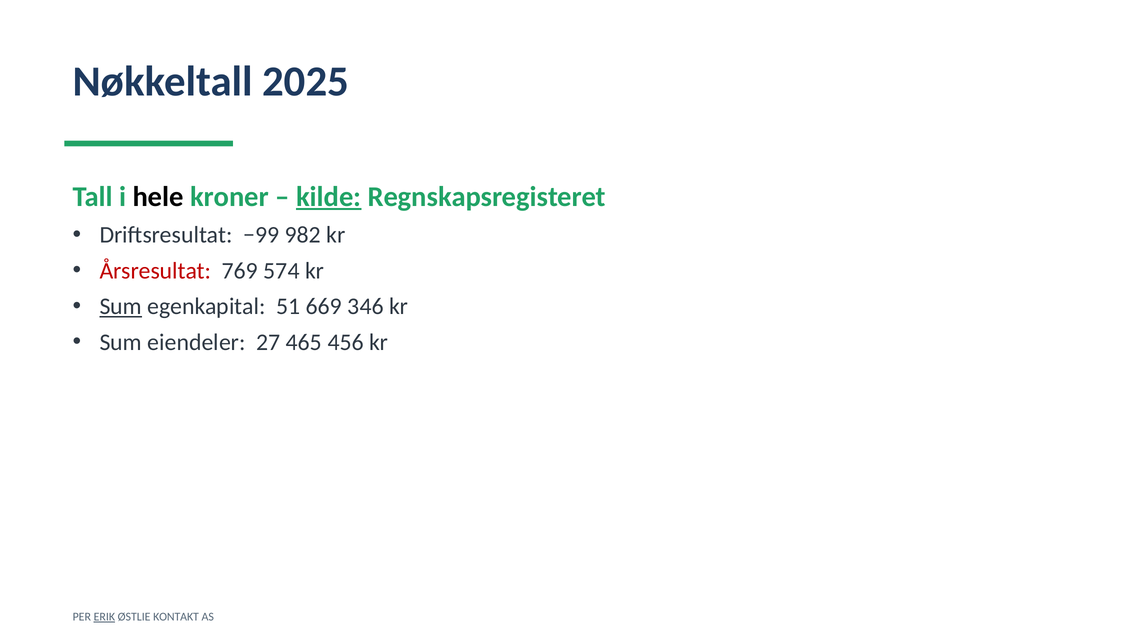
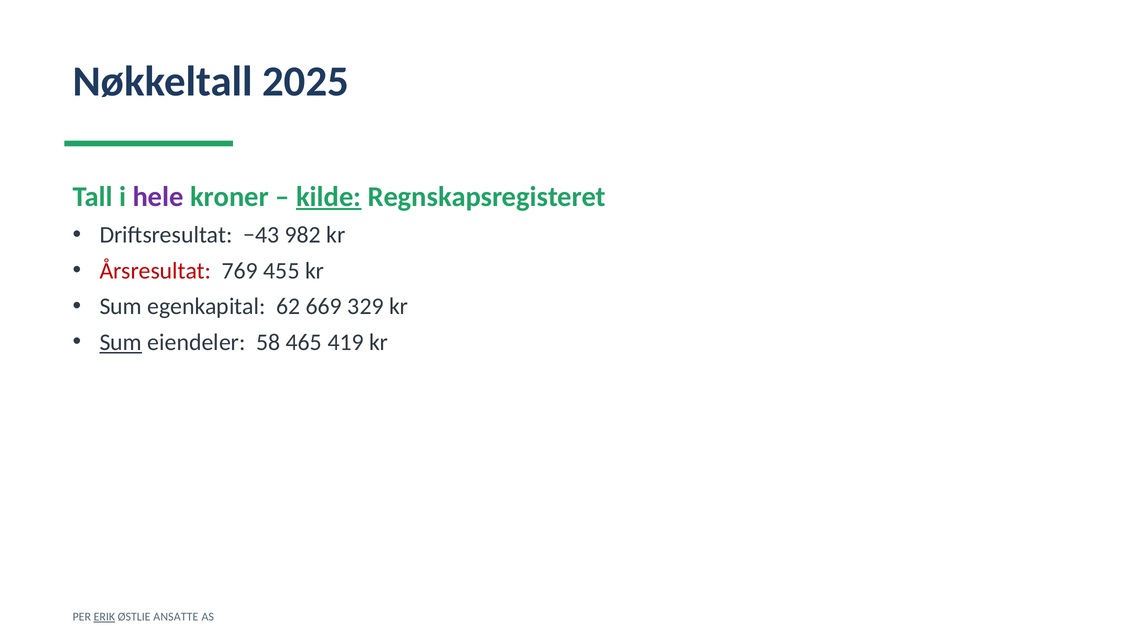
hele colour: black -> purple (158, 197)
−99: −99 -> −43 (261, 235)
574: 574 -> 455 (281, 271)
Sum underline: present -> none (121, 307)
51: 51 -> 62 (288, 307)
346: 346 -> 329 (366, 307)
Sum underline: none -> present (121, 342)
27: 27 -> 58 (268, 342)
456: 456 -> 419 (346, 342)
KONTAKT: KONTAKT -> ANSATTE (176, 617)
